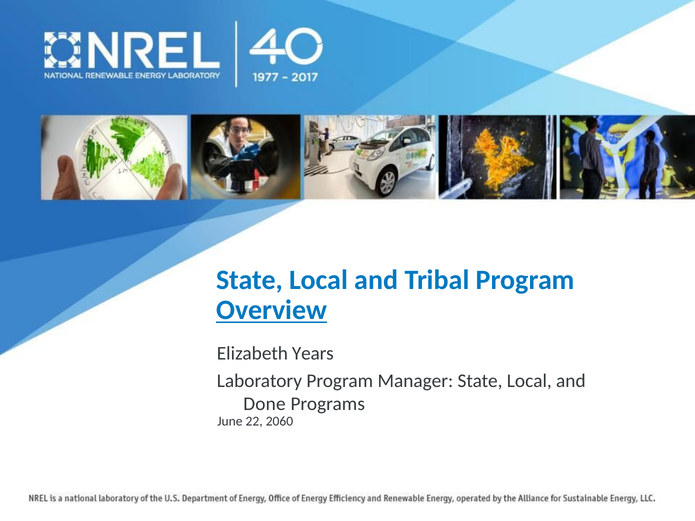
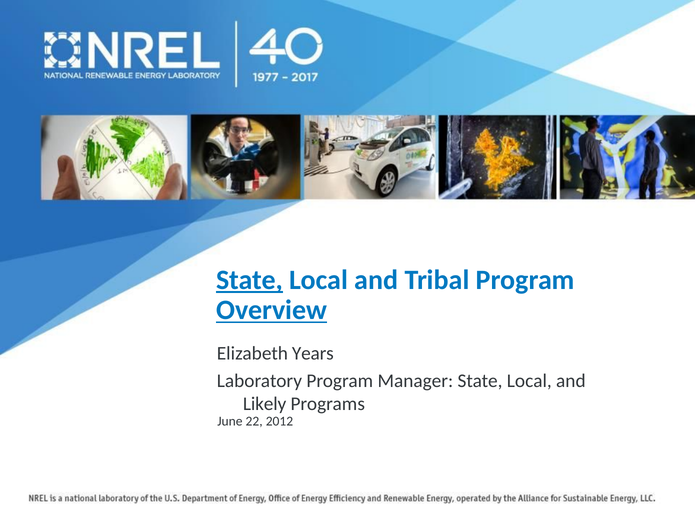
State underline: none -> present (250, 280)
Done: Done -> Likely (265, 404)
2060: 2060 -> 2012 (279, 422)
